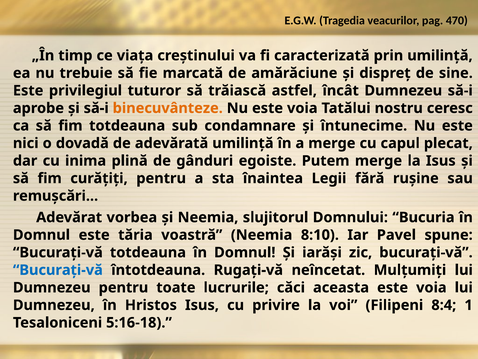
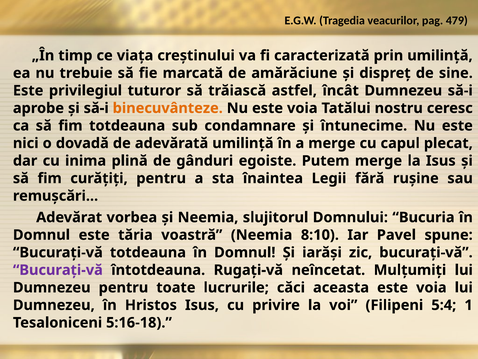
470: 470 -> 479 (457, 21)
Bucuraţi-vă colour: blue -> purple (58, 270)
8:4: 8:4 -> 5:4 (444, 305)
